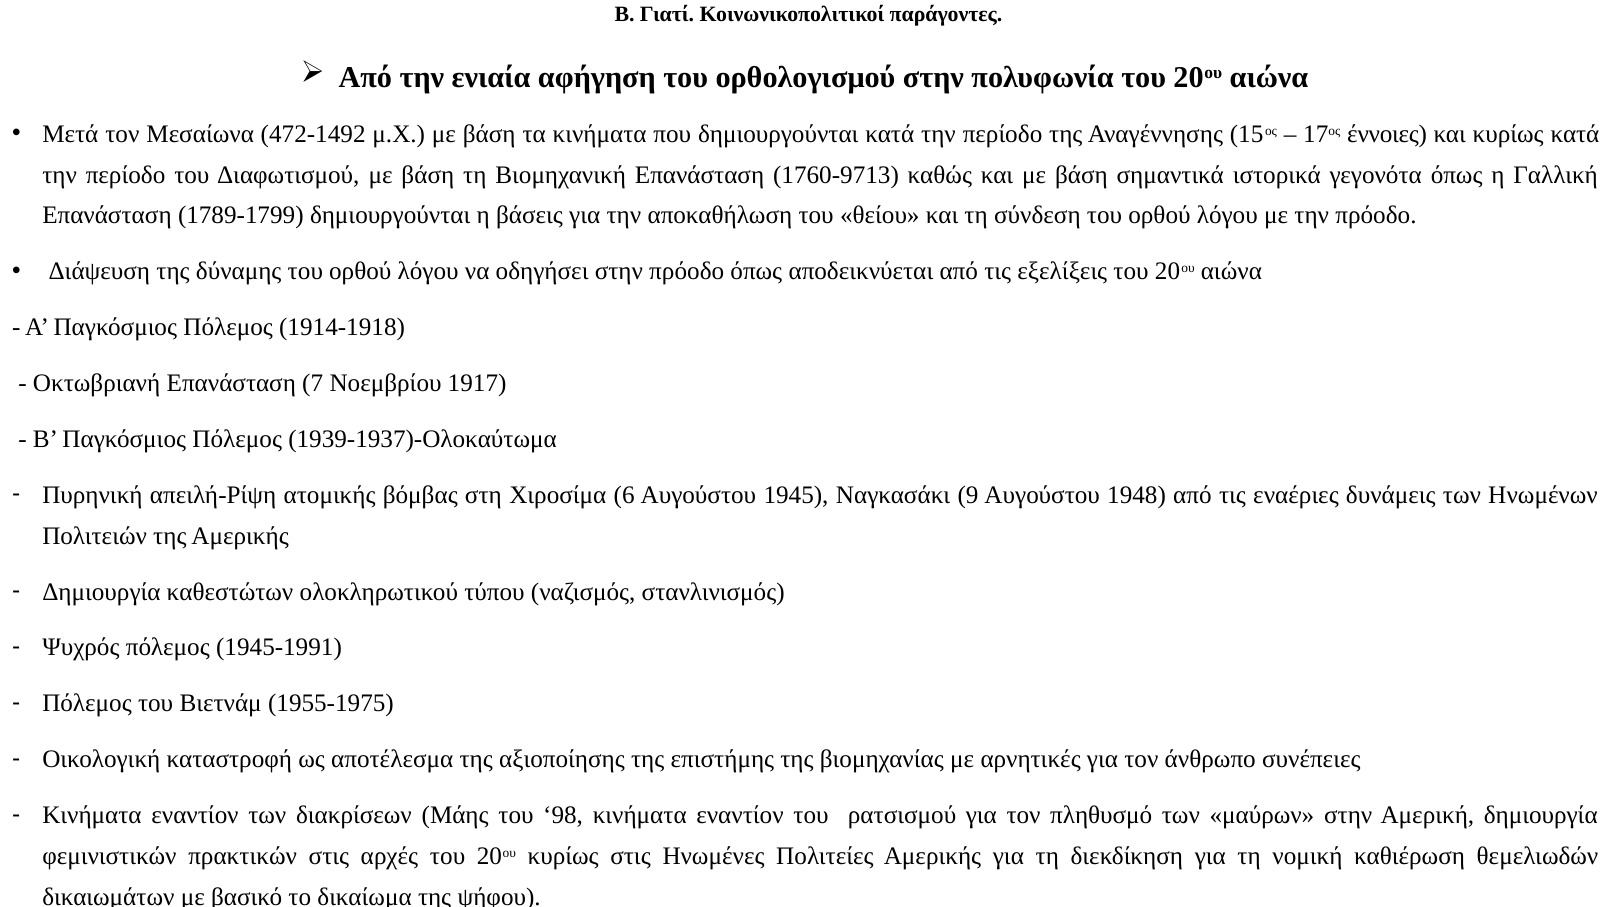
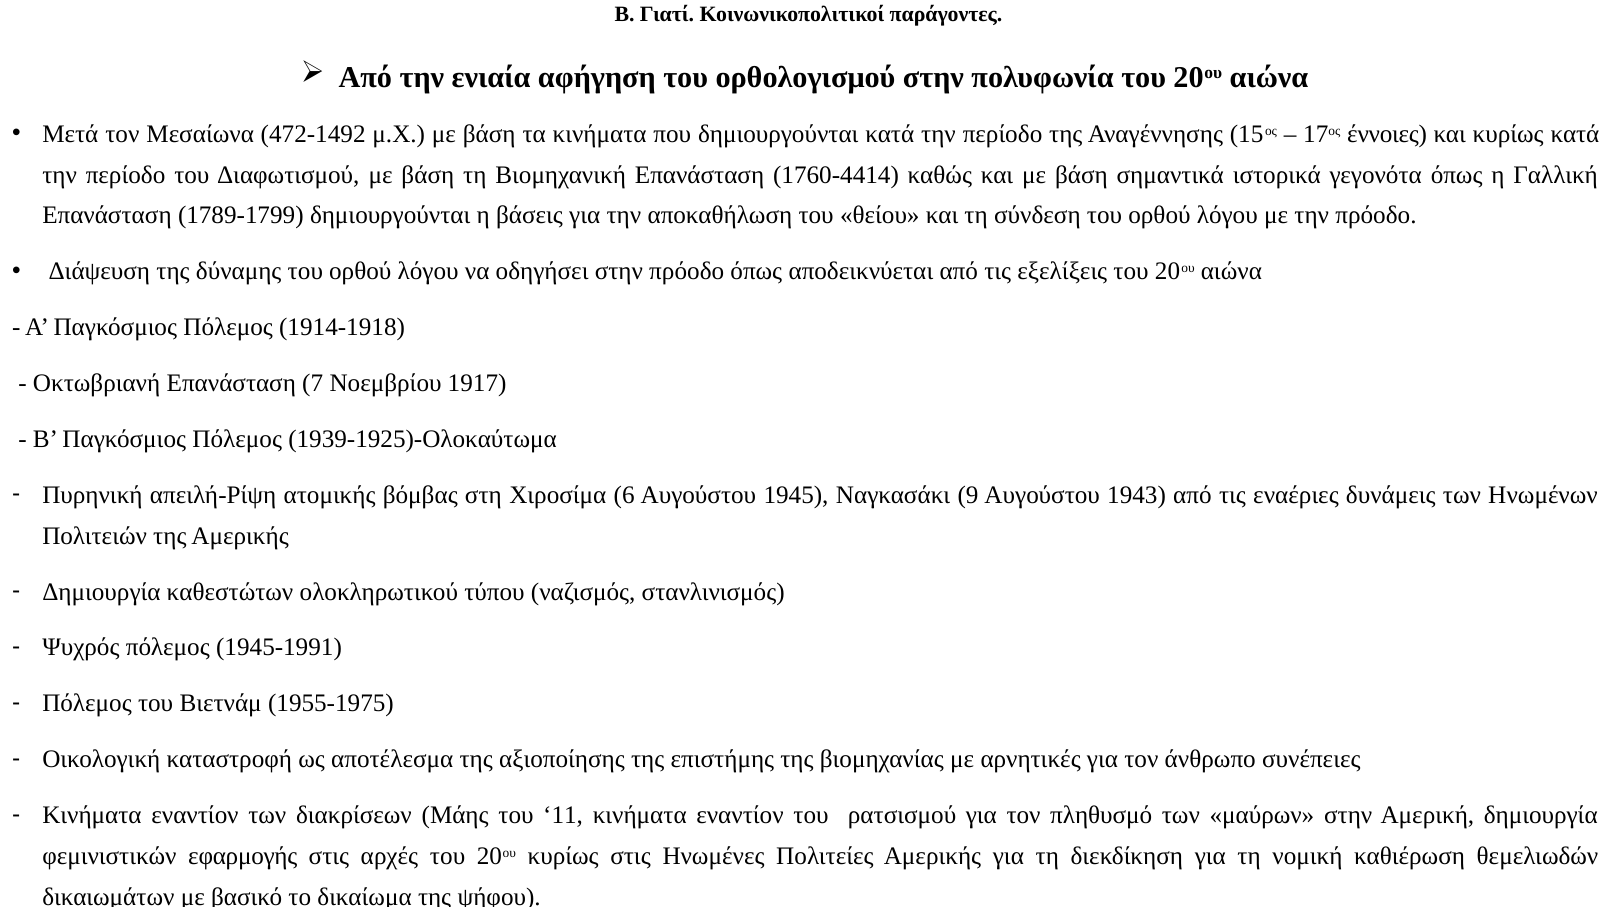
1760-9713: 1760-9713 -> 1760-4414 (836, 175)
1939-1937)-Ολοκαύτωμα: 1939-1937)-Ολοκαύτωμα -> 1939-1925)-Ολοκαύτωμα (422, 439)
1948: 1948 -> 1943 (1137, 495)
98: 98 -> 11 (563, 815)
πρακτικών: πρακτικών -> εφαρμογής (243, 856)
